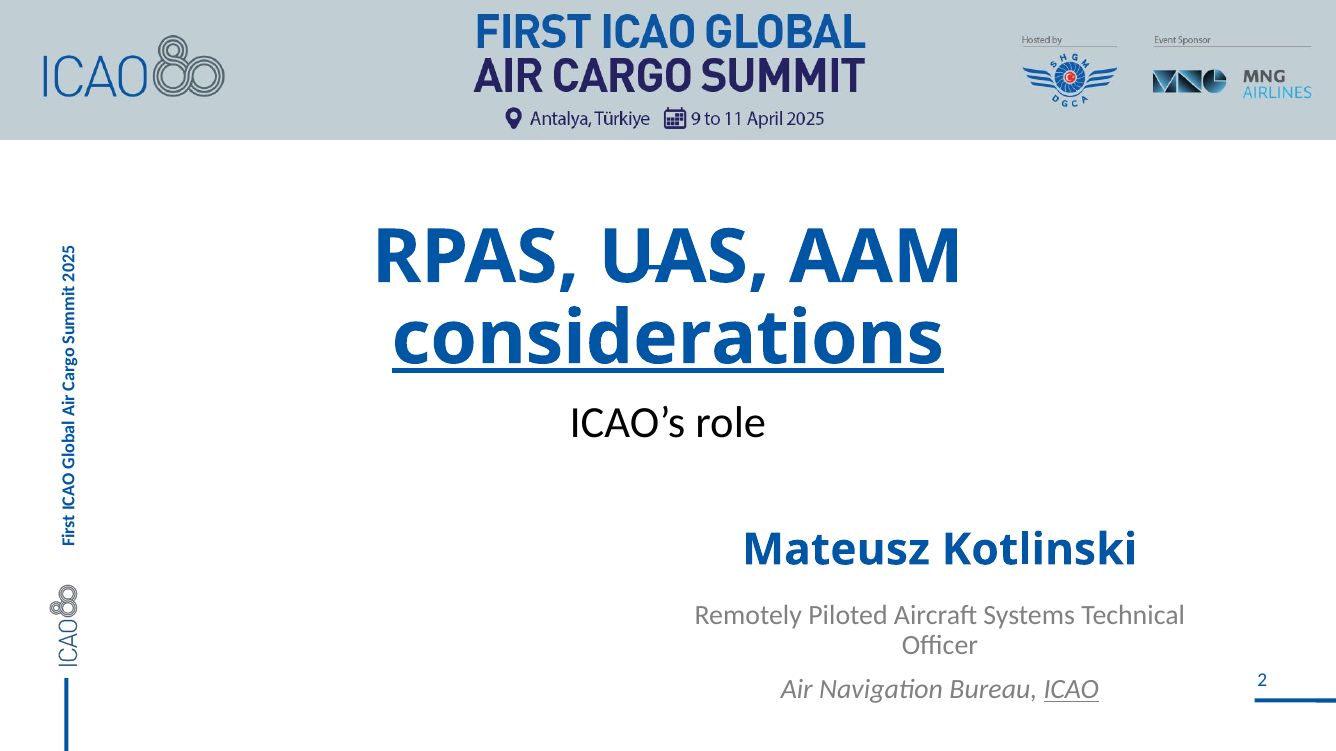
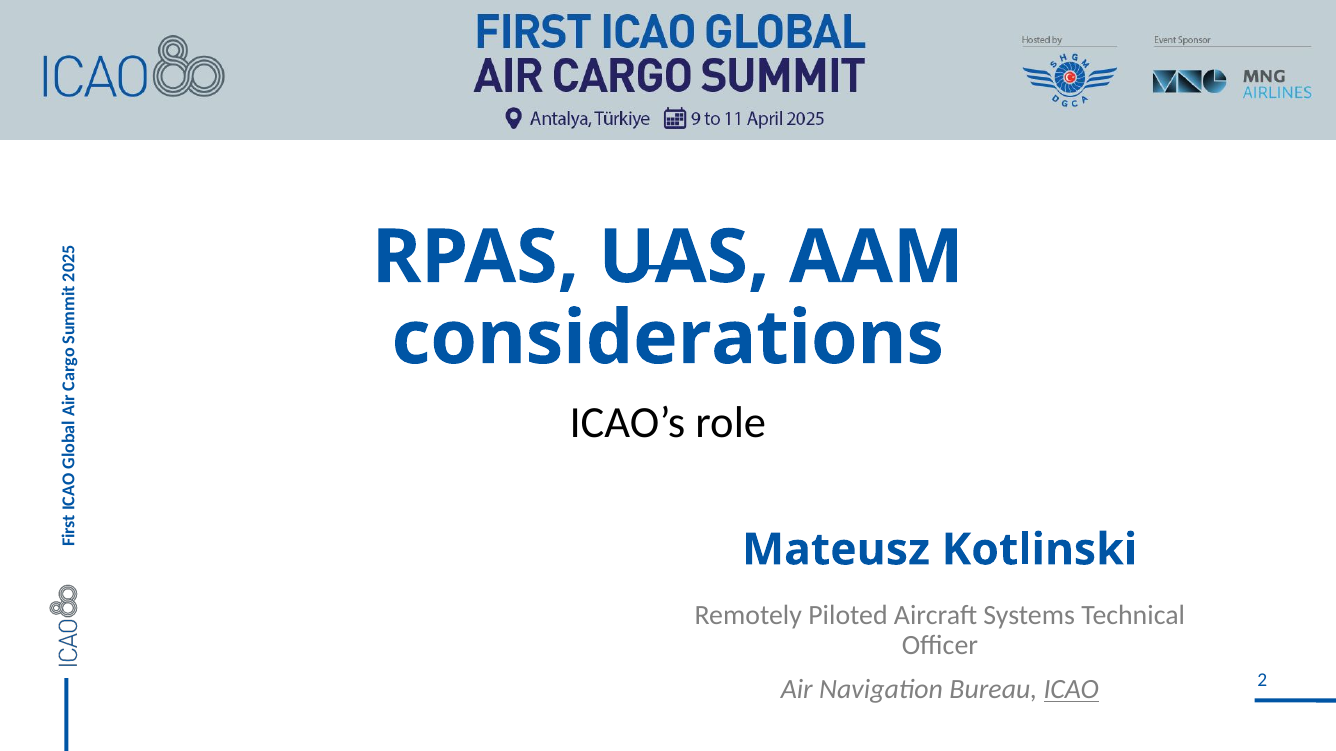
considerations underline: present -> none (668, 339)
